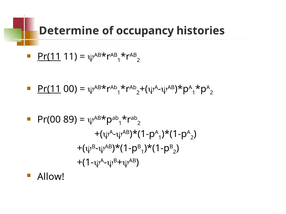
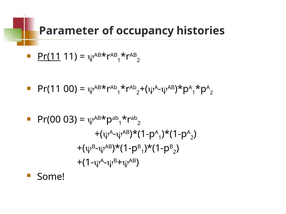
Determine: Determine -> Parameter (69, 31)
Pr(11 underline: present -> none (49, 89)
89: 89 -> 03 (70, 120)
Allow: Allow -> Some (51, 177)
